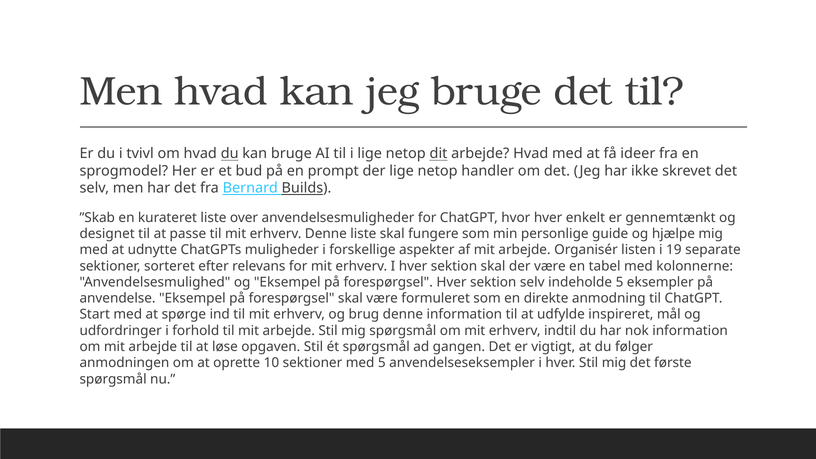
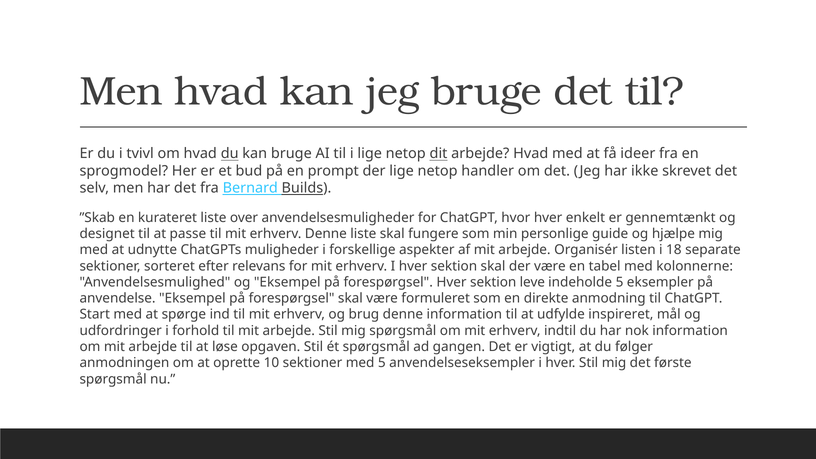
19: 19 -> 18 (674, 250)
sektion selv: selv -> leve (532, 282)
